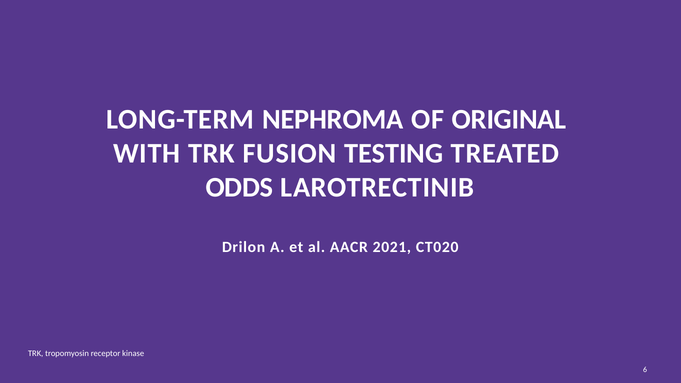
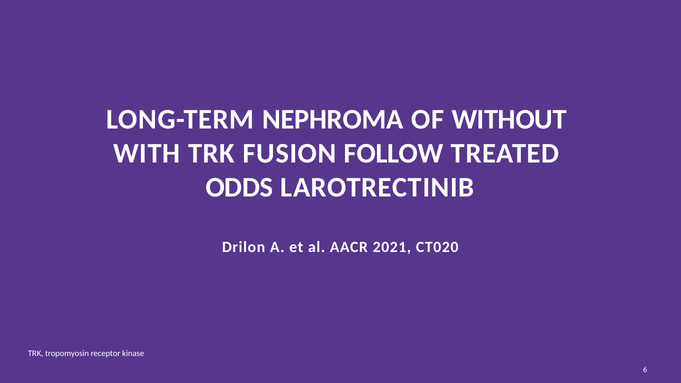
ORIGINAL: ORIGINAL -> WITHOUT (509, 119)
TESTING: TESTING -> FOLLOW (394, 154)
